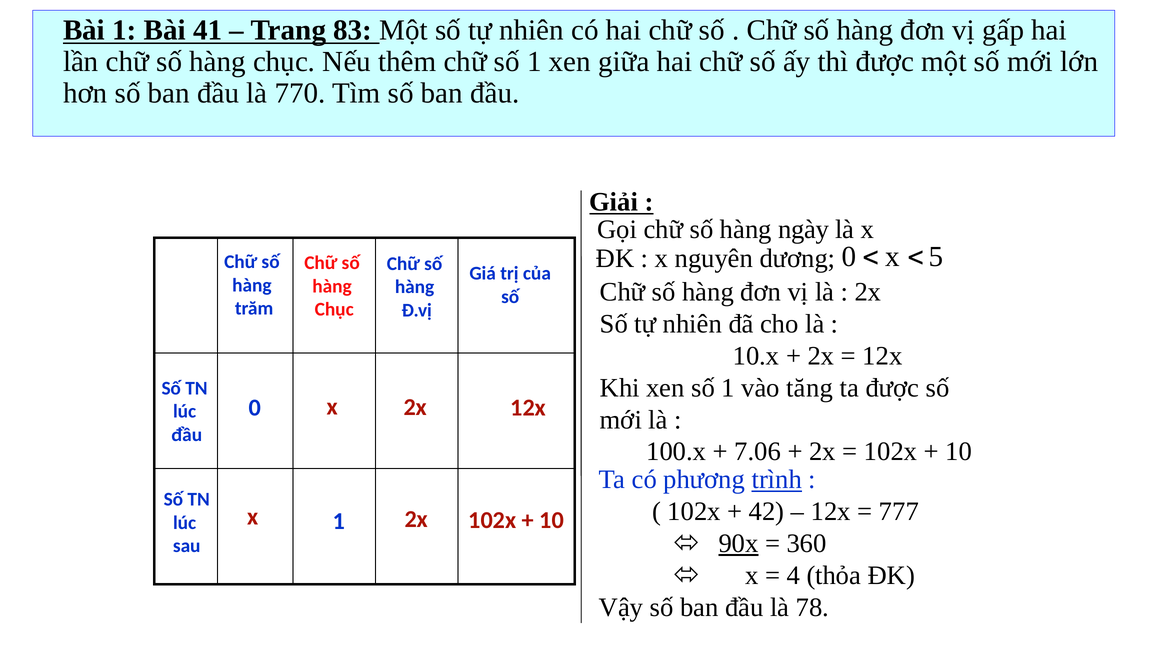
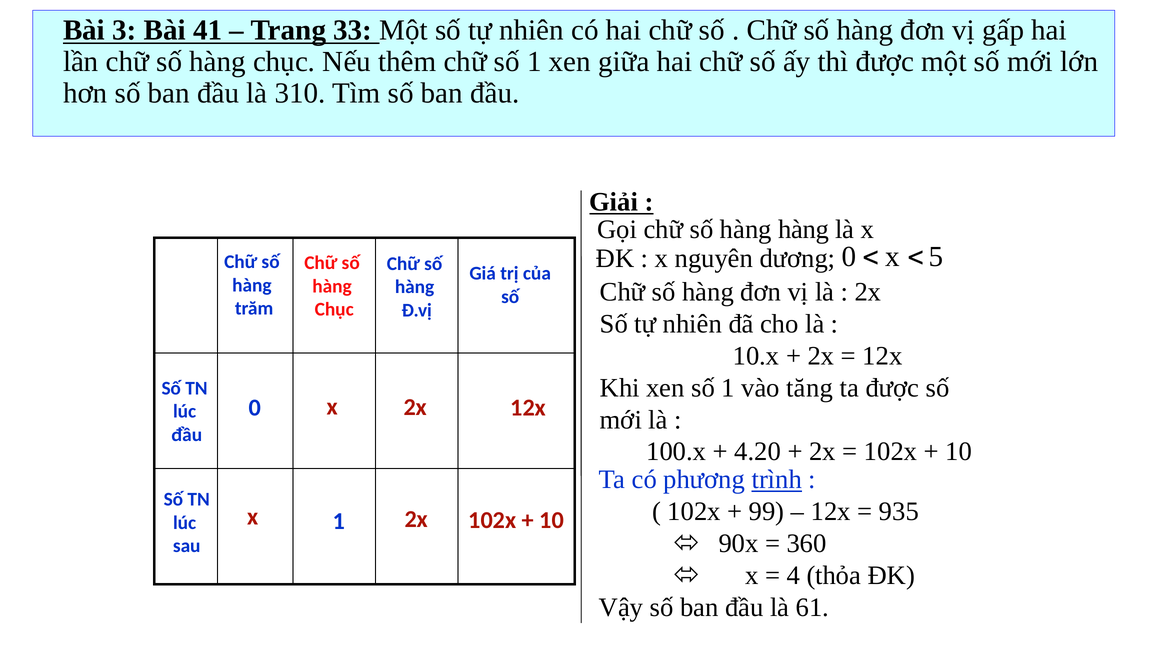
Bài 1: 1 -> 3 (124, 30)
83: 83 -> 33 (353, 30)
770: 770 -> 310 (300, 93)
hàng ngày: ngày -> hàng (804, 230)
7.06: 7.06 -> 4.20 (758, 452)
42: 42 -> 99 (767, 512)
777: 777 -> 935 (899, 512)
90x underline: present -> none (739, 544)
78: 78 -> 61 (812, 608)
